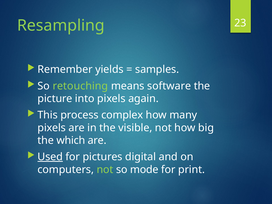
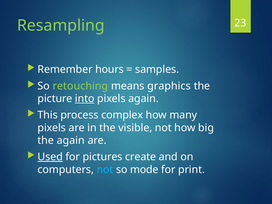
yields: yields -> hours (110, 69)
software: software -> graphics (169, 86)
into underline: none -> present (85, 99)
the which: which -> again (71, 140)
digital: digital -> create (141, 157)
not colour: light green -> light blue (105, 170)
